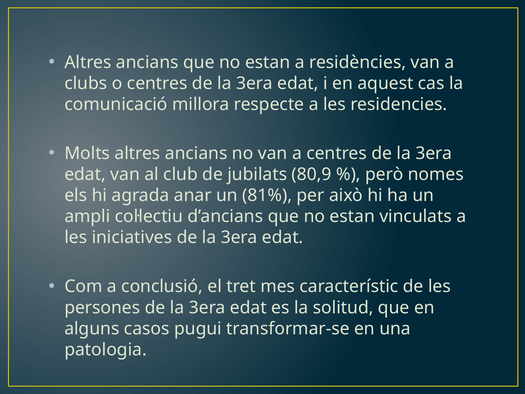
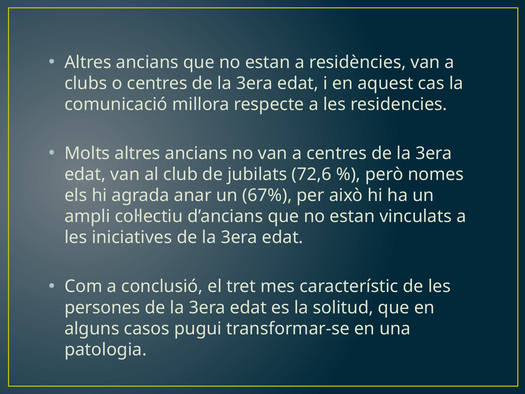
80,9: 80,9 -> 72,6 (312, 174)
81%: 81% -> 67% (267, 195)
